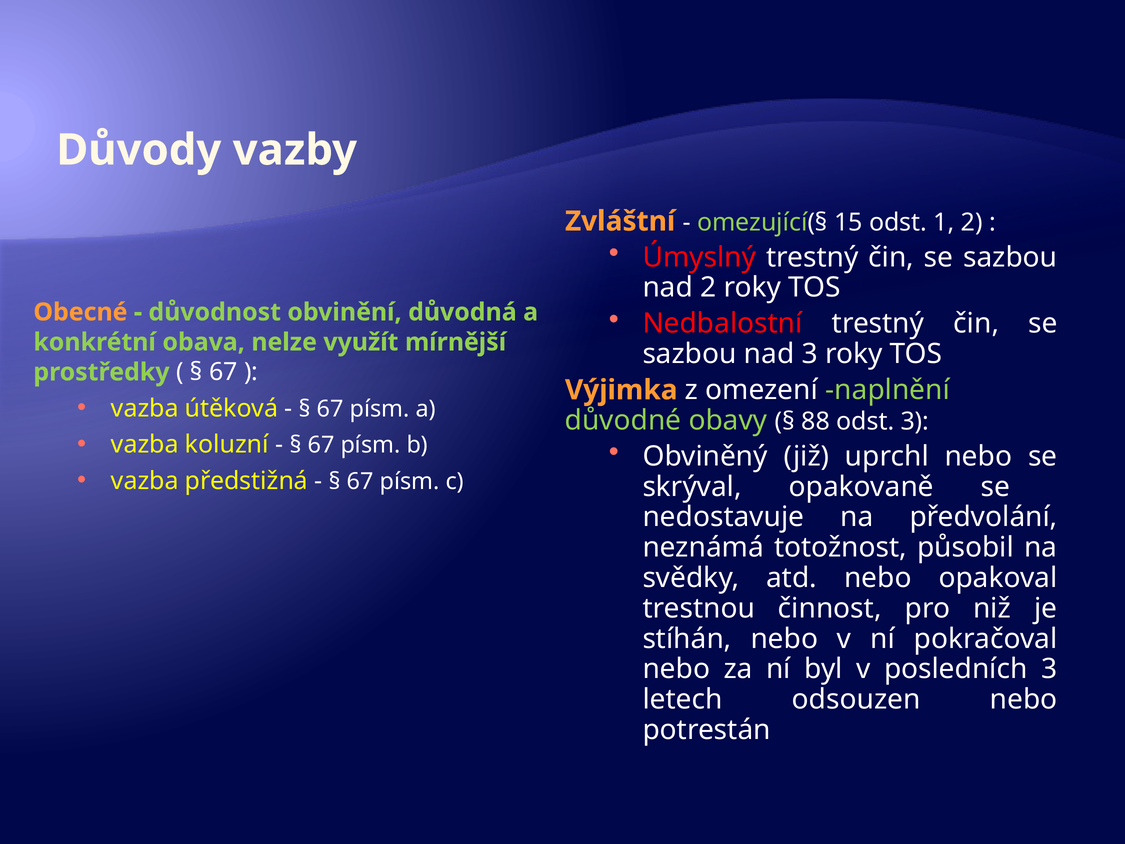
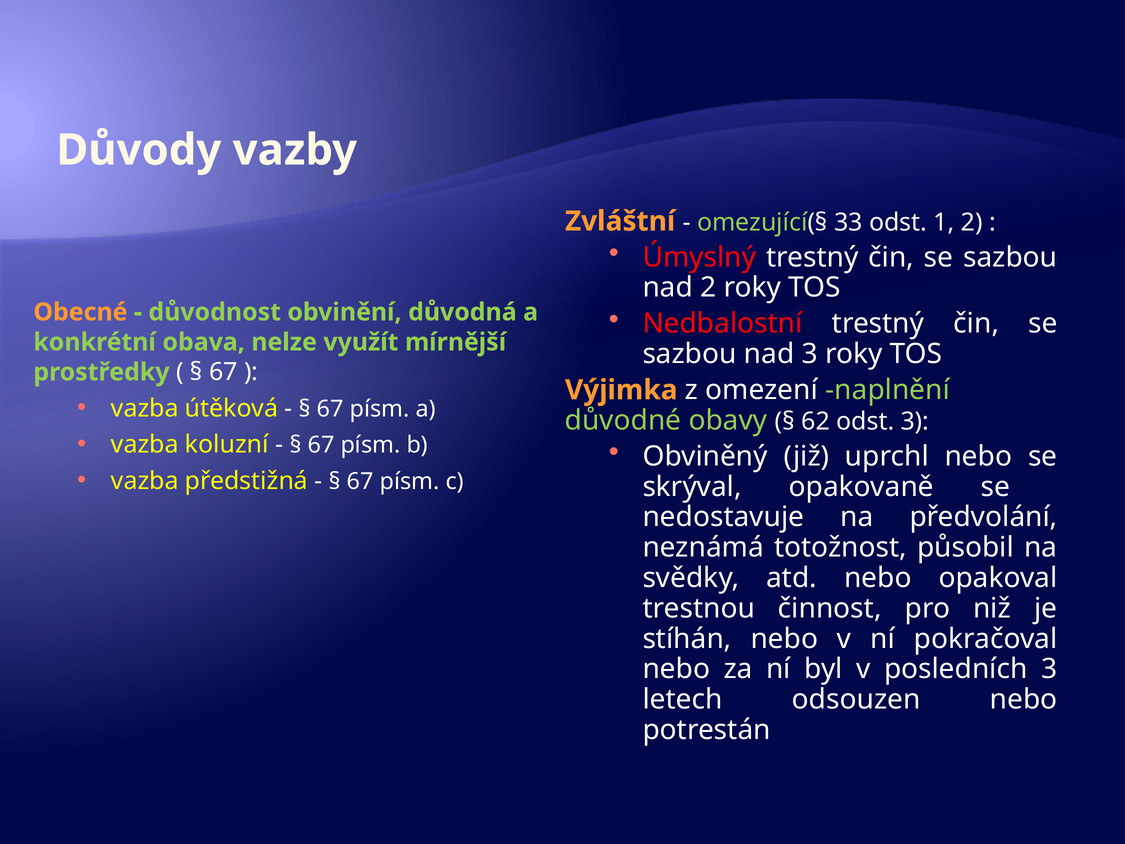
15: 15 -> 33 (848, 222)
88: 88 -> 62 (816, 421)
